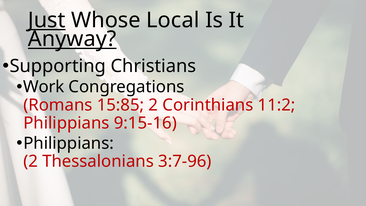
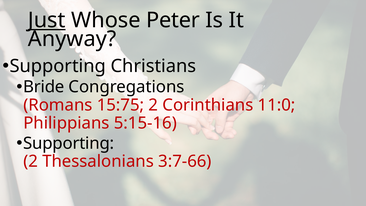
Local: Local -> Peter (173, 20)
Anyway underline: present -> none (72, 39)
Work: Work -> Bride (44, 87)
15:85: 15:85 -> 15:75 (120, 105)
11:2: 11:2 -> 11:0 (277, 105)
9:15-16: 9:15-16 -> 5:15-16 (145, 123)
Philippians: Philippians -> Supporting (69, 143)
3:7-96: 3:7-96 -> 3:7-66 (185, 161)
